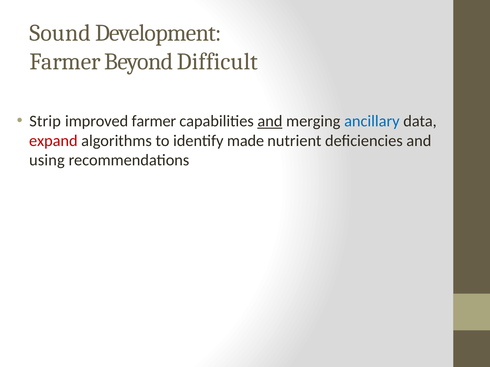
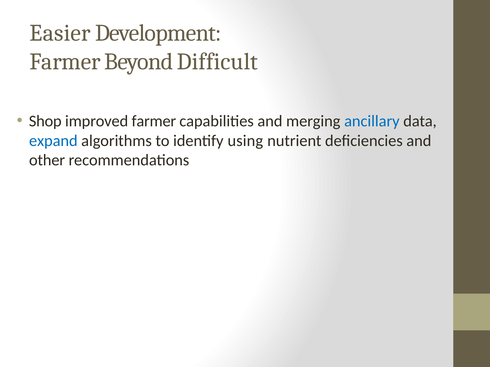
Sound: Sound -> Easier (60, 33)
Strip: Strip -> Shop (45, 121)
and underline: present -> none (270, 121)
expand colour: red -> blue (53, 141)
made: made -> using (245, 141)
using: using -> other (47, 160)
